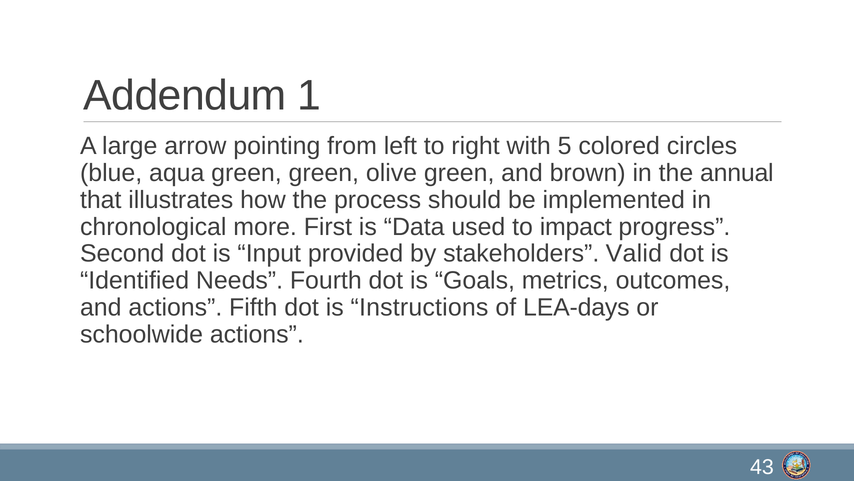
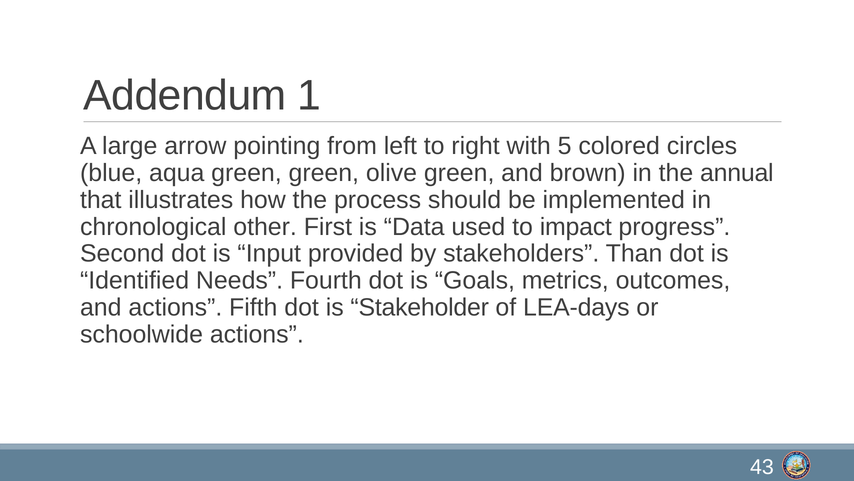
more: more -> other (265, 227)
Valid: Valid -> Than (634, 253)
Instructions: Instructions -> Stakeholder (420, 307)
